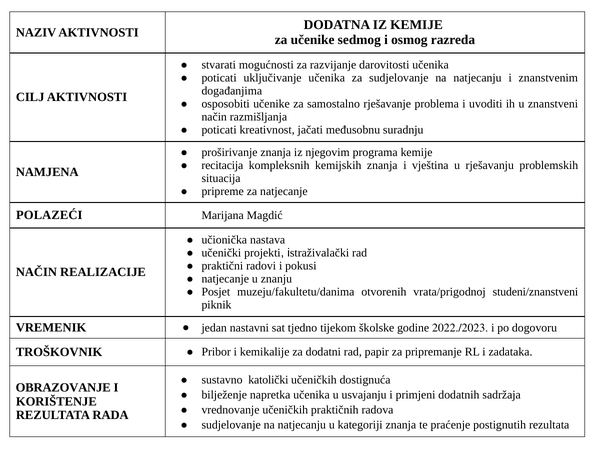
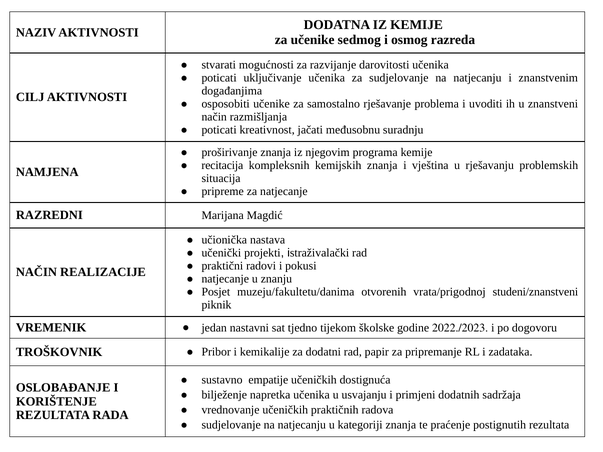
POLAZEĆI: POLAZEĆI -> RAZREDNI (49, 215)
katolički: katolički -> empatije (268, 380)
OBRAZOVANJE: OBRAZOVANJE -> OSLOBAĐANJE (63, 388)
